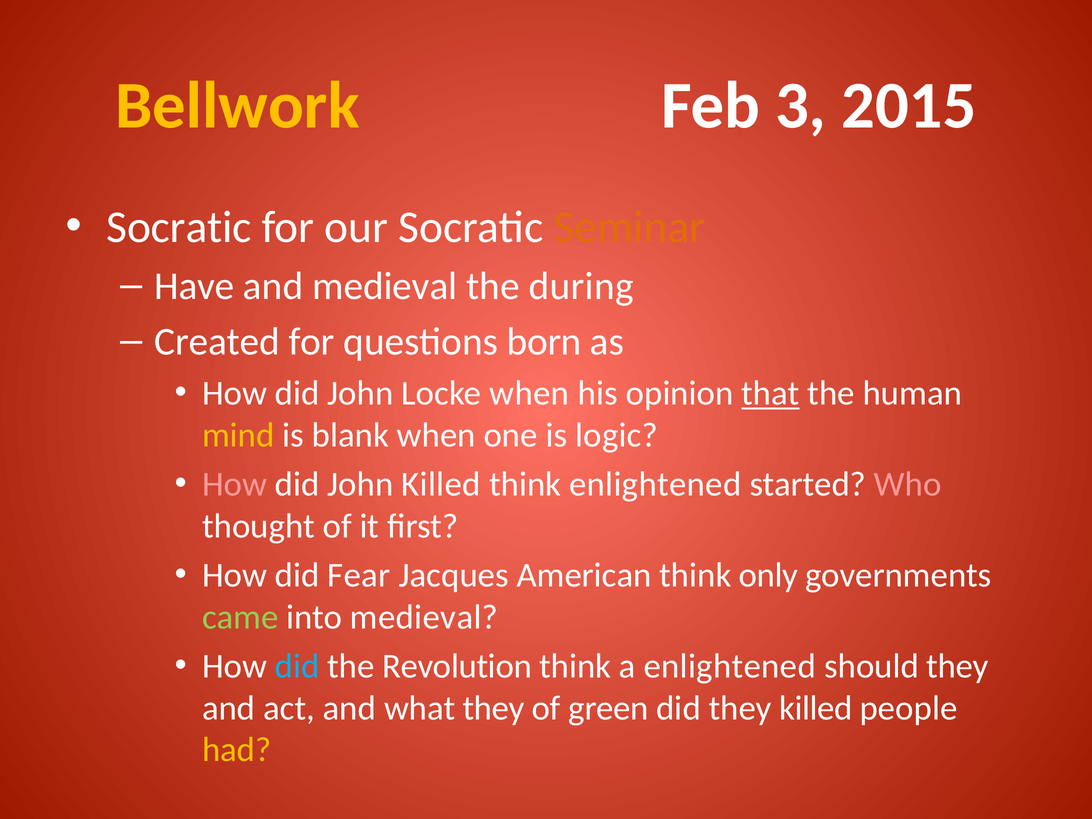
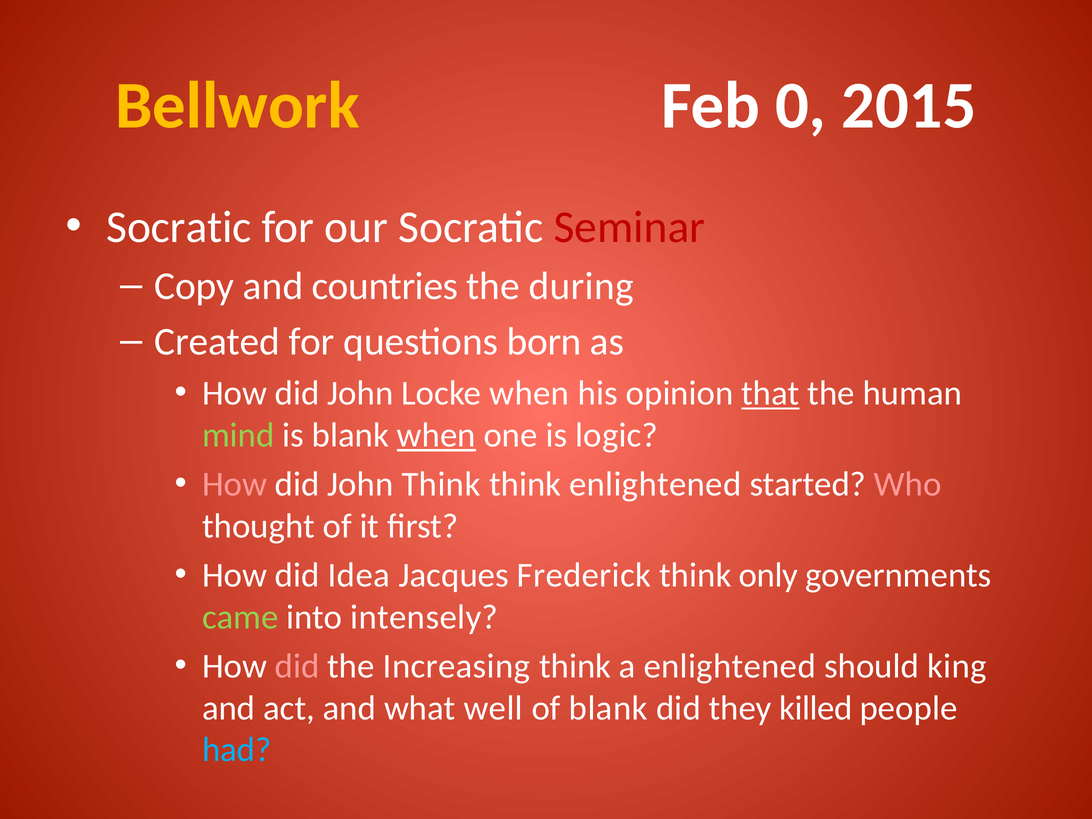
3: 3 -> 0 (801, 106)
Seminar colour: orange -> red (629, 227)
Have: Have -> Copy (194, 286)
and medieval: medieval -> countries (385, 286)
mind colour: yellow -> light green (238, 435)
when underline: none -> present (436, 435)
John Killed: Killed -> Think (441, 484)
Fear: Fear -> Idea (359, 575)
American: American -> Frederick (584, 575)
into medieval: medieval -> intensely (424, 617)
did colour: light blue -> pink (297, 666)
Revolution: Revolution -> Increasing (457, 666)
should they: they -> king (957, 666)
what they: they -> well (493, 708)
of green: green -> blank (608, 708)
had colour: yellow -> light blue (237, 750)
